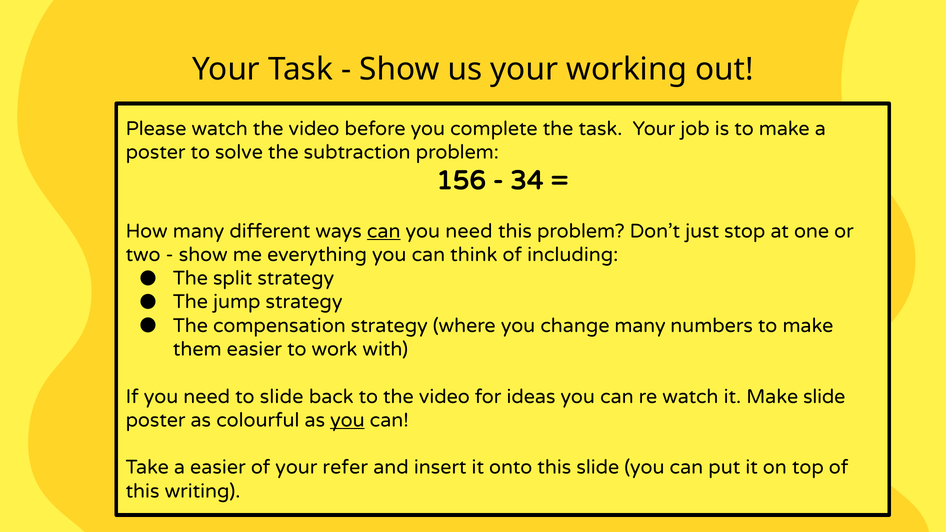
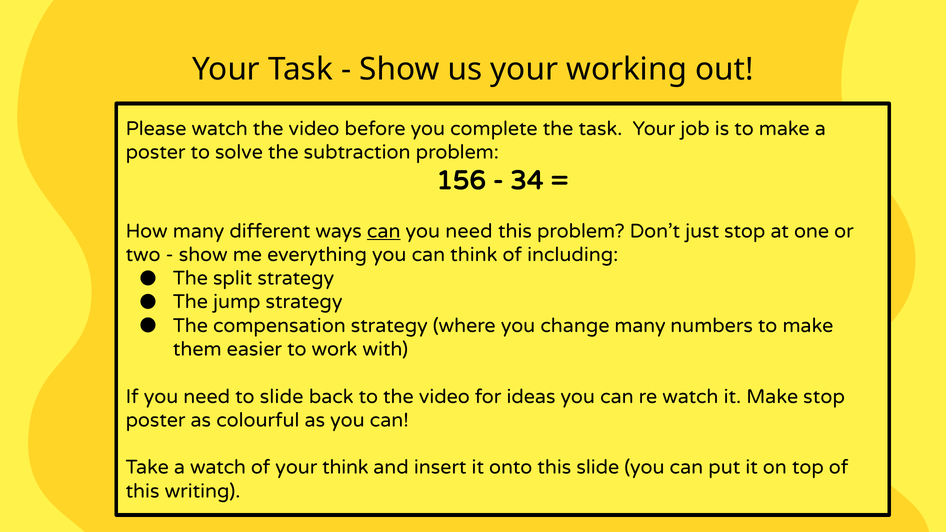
Make slide: slide -> stop (824, 397)
you underline: present -> none (347, 420)
a easier: easier -> watch (218, 468)
your refer: refer -> think (345, 468)
